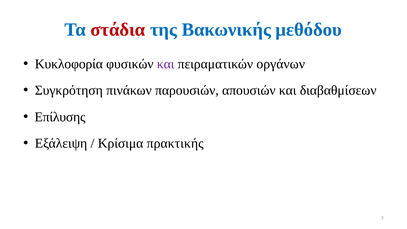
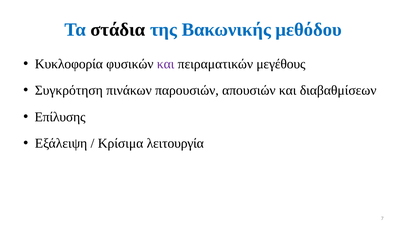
στάδια colour: red -> black (118, 30)
οργάνων: οργάνων -> μεγέθους (281, 64)
πρακτικής: πρακτικής -> λειτουργία (175, 143)
